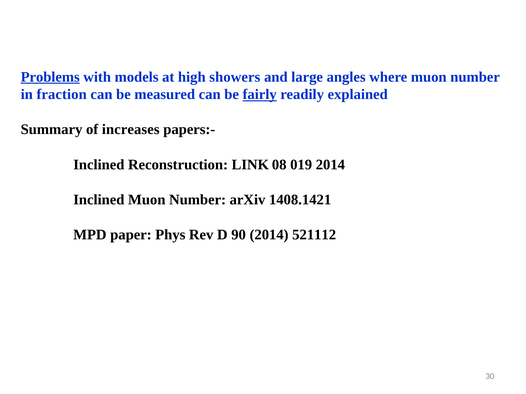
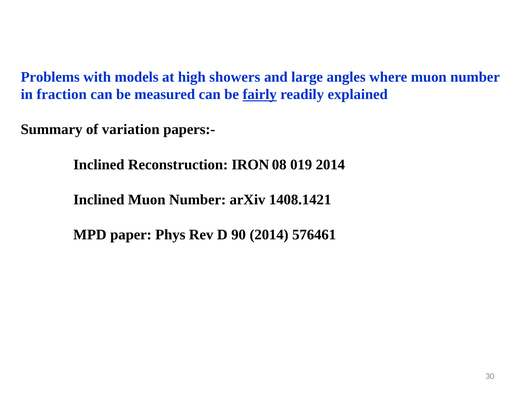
Problems underline: present -> none (50, 77)
increases: increases -> variation (131, 130)
LINK: LINK -> IRON (250, 165)
521112: 521112 -> 576461 (314, 235)
